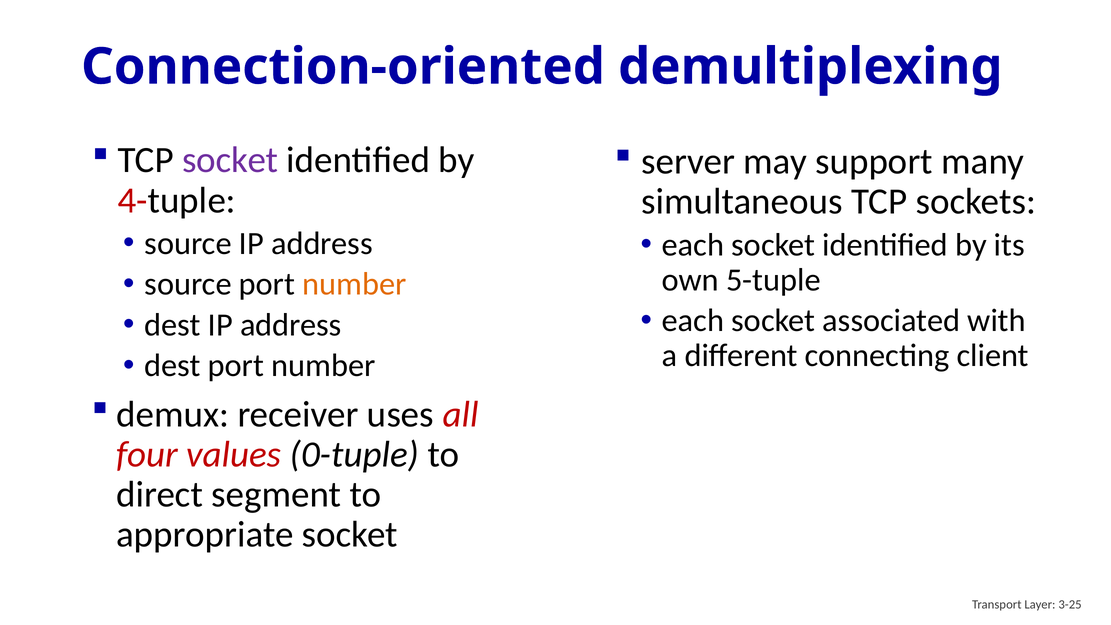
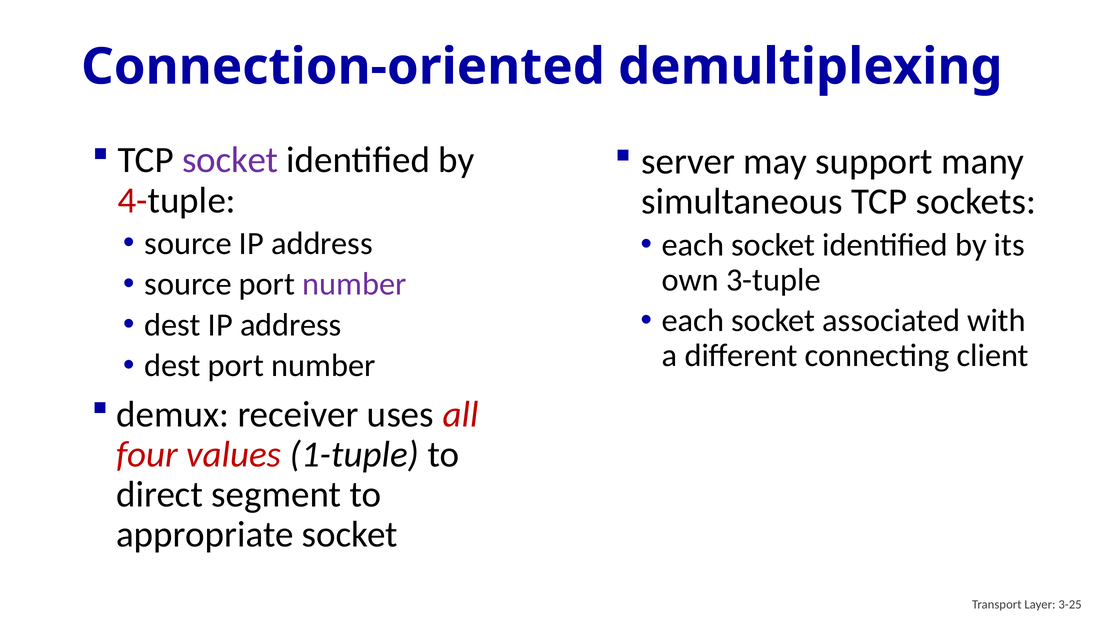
5-tuple: 5-tuple -> 3-tuple (773, 280)
number colour: orange -> purple (354, 284)
0-tuple: 0-tuple -> 1-tuple (355, 454)
